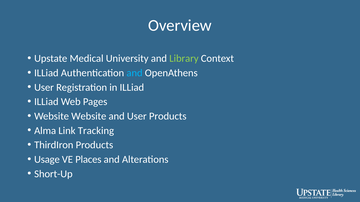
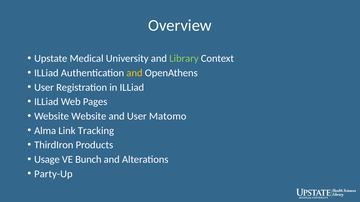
and colour: light blue -> yellow (135, 73)
User Products: Products -> Matomo (168, 116)
Places: Places -> Bunch (88, 160)
Short-Up: Short-Up -> Party-Up (53, 174)
